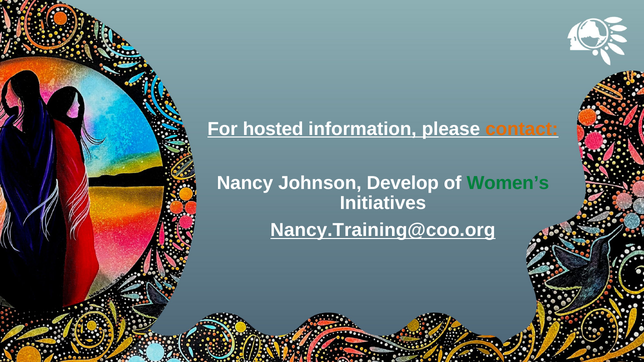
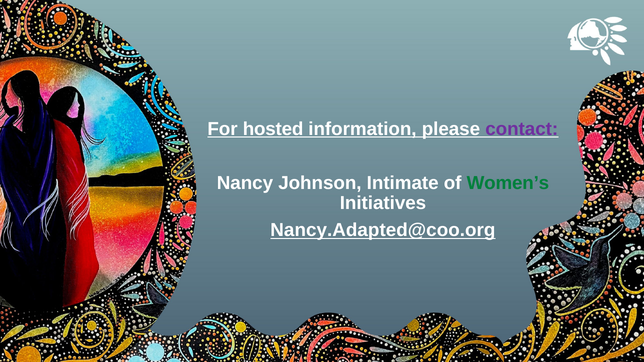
contact colour: orange -> purple (522, 129)
Develop: Develop -> Intimate (403, 183)
Nancy.Training@coo.org: Nancy.Training@coo.org -> Nancy.Adapted@coo.org (383, 230)
